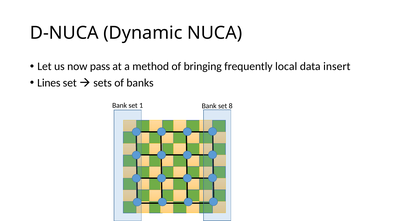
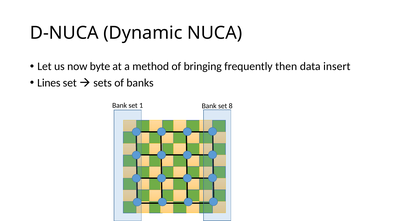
pass: pass -> byte (100, 66)
local: local -> then (286, 66)
